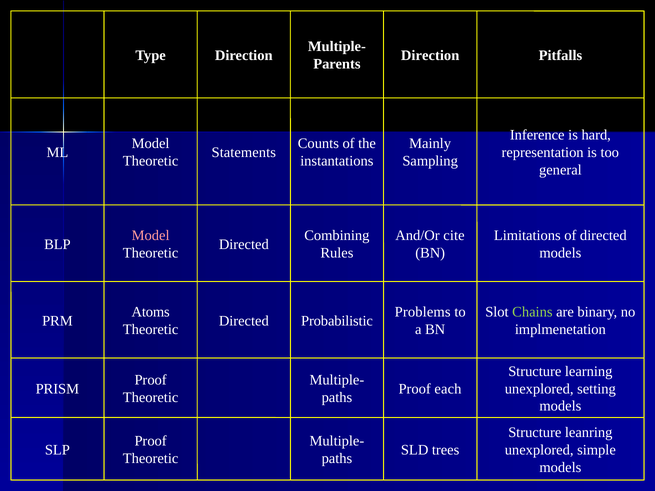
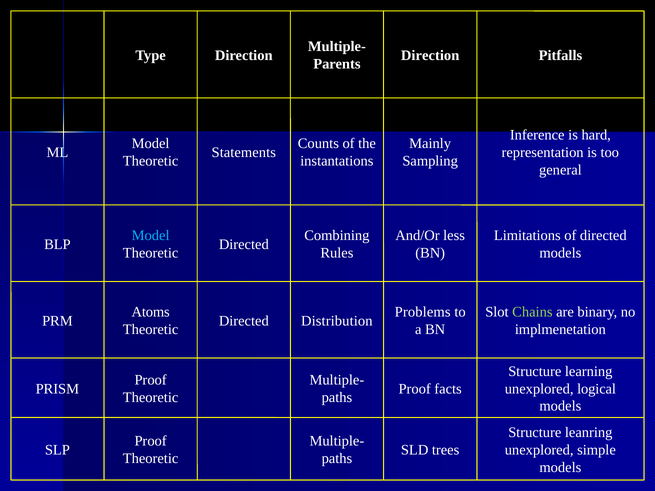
Model colour: pink -> light blue (151, 236)
cite: cite -> less (454, 236)
Probabilistic: Probabilistic -> Distribution (337, 321)
each: each -> facts (448, 389)
setting: setting -> logical (597, 389)
